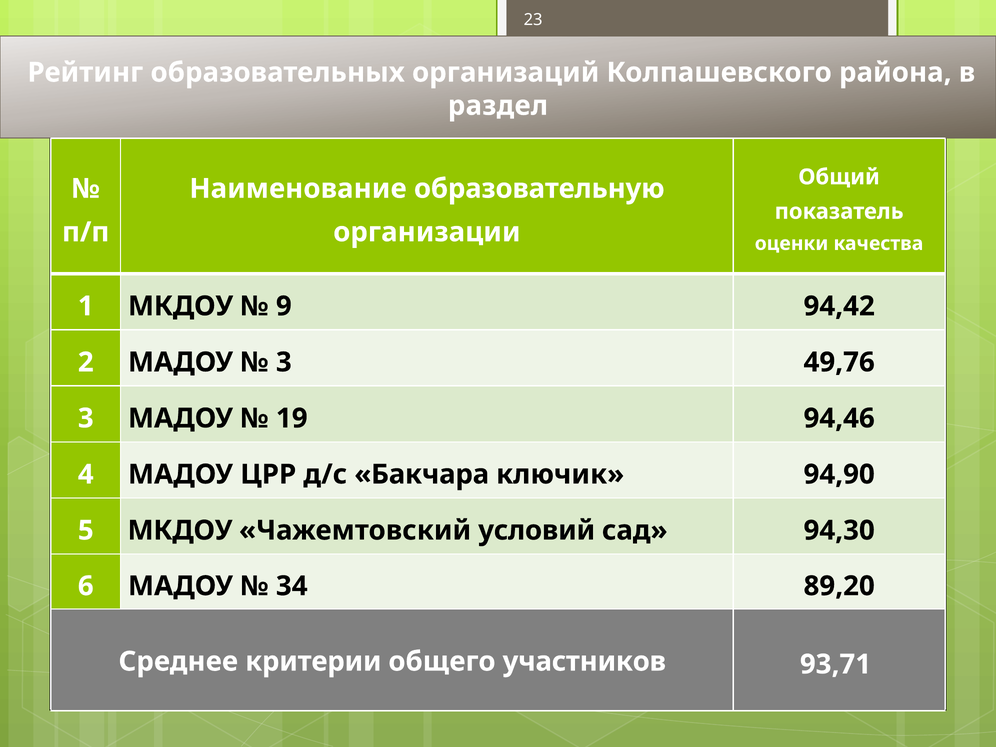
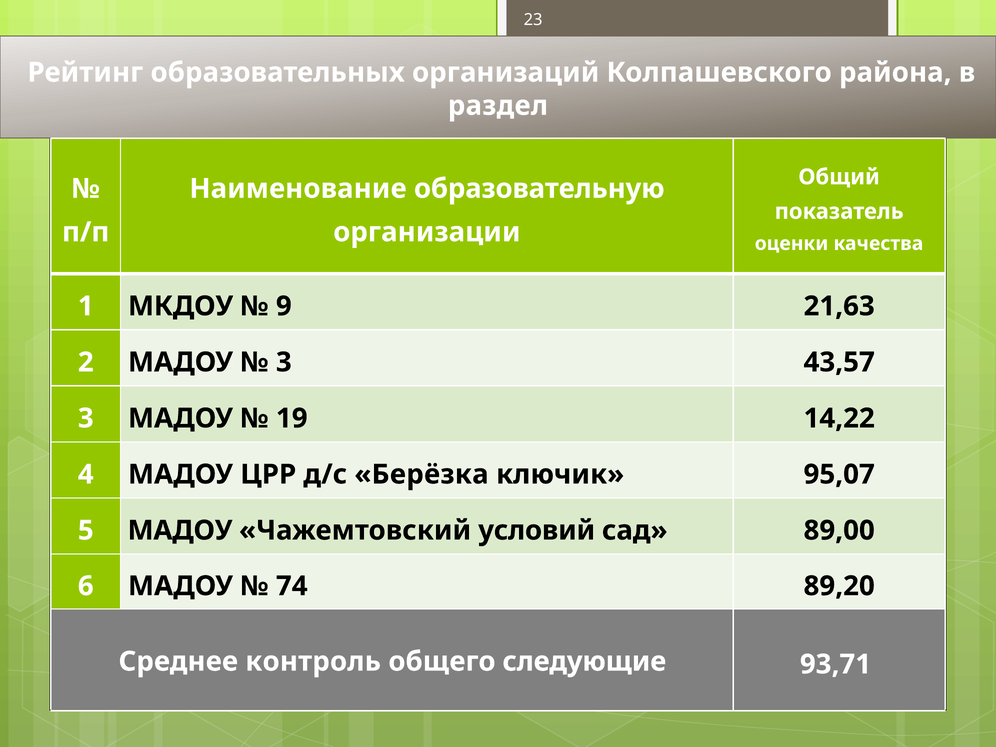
94,42: 94,42 -> 21,63 (839, 306)
49,76: 49,76 -> 43,57 (839, 362)
94,46: 94,46 -> 14,22 (839, 418)
Бакчара: Бакчара -> Берёзка (422, 474)
94,90: 94,90 -> 95,07 (839, 474)
5 МКДОУ: МКДОУ -> МАДОУ (180, 530)
94,30: 94,30 -> 89,00 (839, 530)
34: 34 -> 74 (292, 586)
критерии: критерии -> контроль (313, 662)
участников: участников -> следующие (584, 662)
